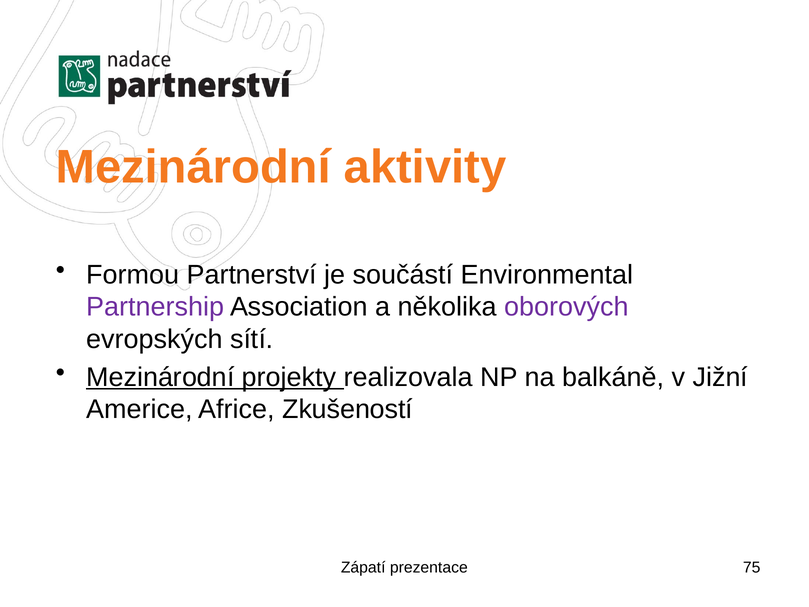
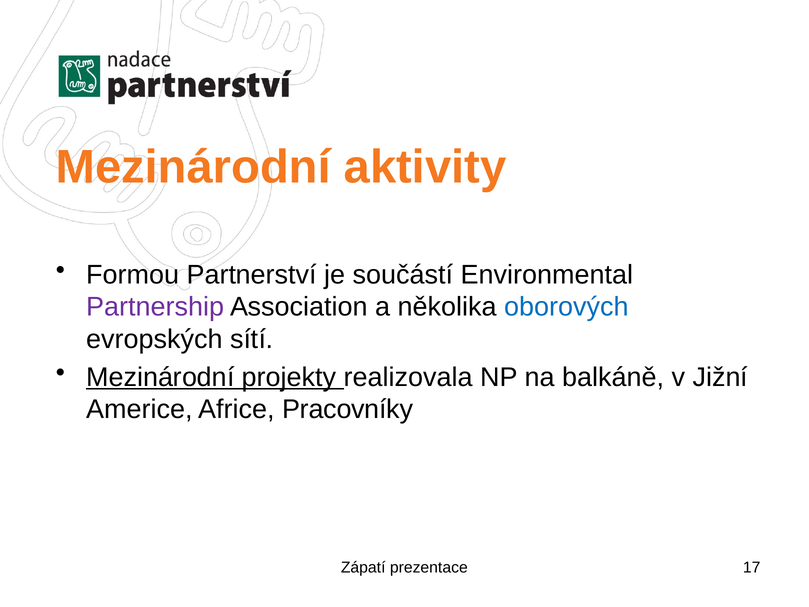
oborových colour: purple -> blue (566, 307)
Zkušeností: Zkušeností -> Pracovníky (348, 409)
75: 75 -> 17 (752, 567)
